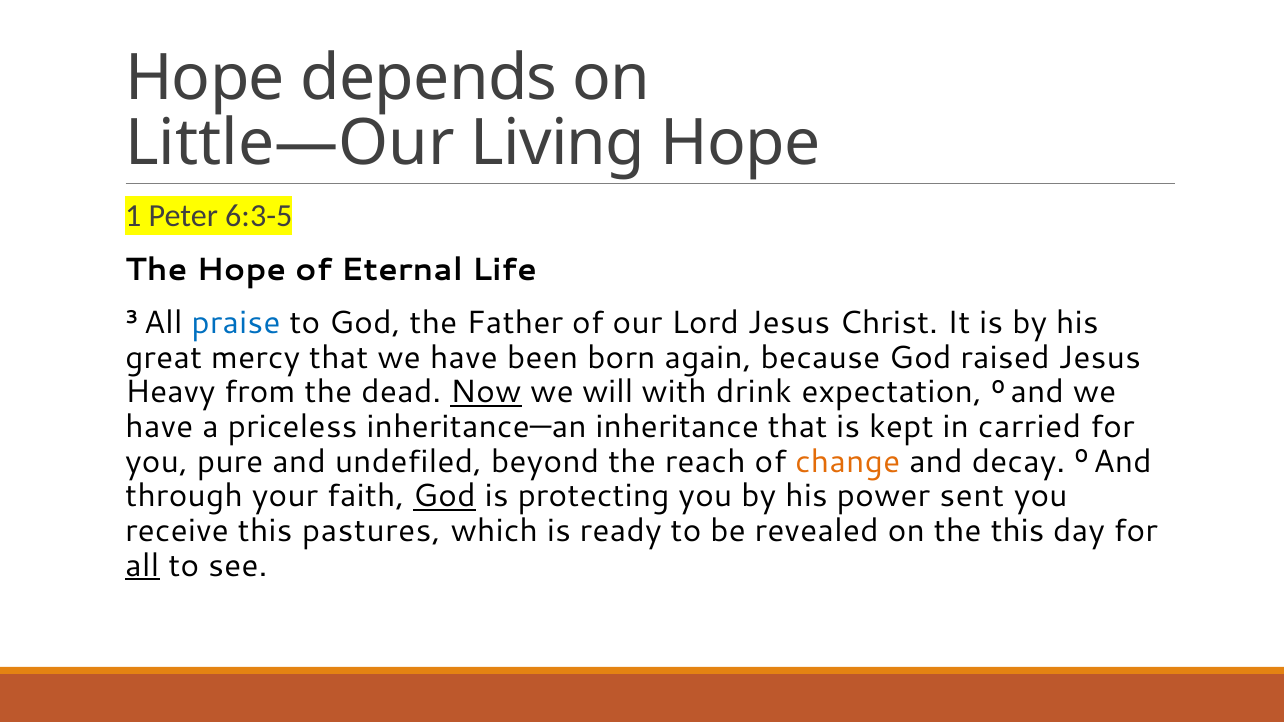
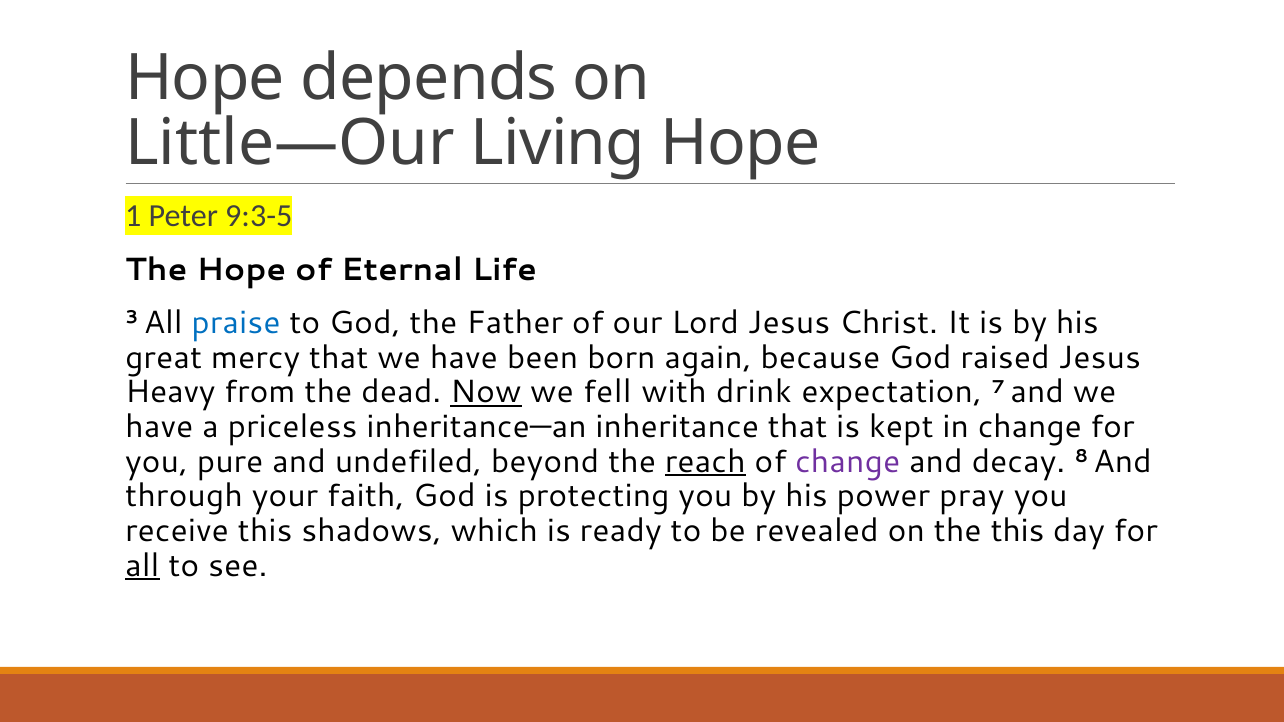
6:3-5: 6:3-5 -> 9:3-5 (259, 216)
will: will -> fell (607, 392)
expectation 0: 0 -> 7 (998, 387)
in carried: carried -> change (1030, 427)
reach underline: none -> present (705, 462)
change colour: orange -> purple (848, 462)
decay 0: 0 -> 8 (1082, 457)
God underline: present -> none (445, 496)
sent: sent -> pray (972, 496)
pastures: pastures -> shadows (371, 531)
